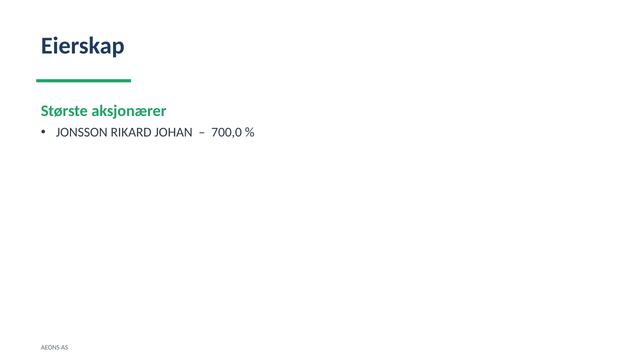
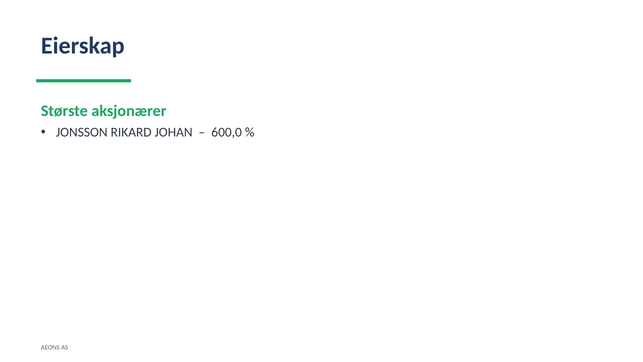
700,0: 700,0 -> 600,0 (227, 132)
